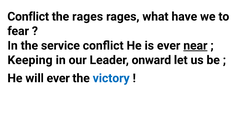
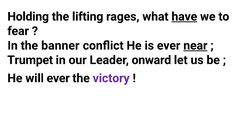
Conflict: Conflict -> Holding (28, 17)
the rages: rages -> lifting (88, 17)
have underline: none -> present (184, 17)
service: service -> banner (60, 45)
Keeping: Keeping -> Trumpet (30, 60)
victory colour: blue -> purple (111, 78)
